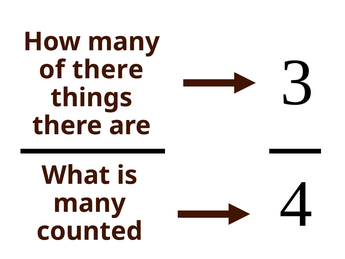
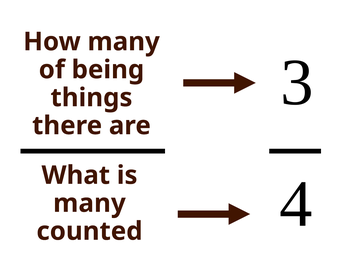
of there: there -> being (108, 70)
